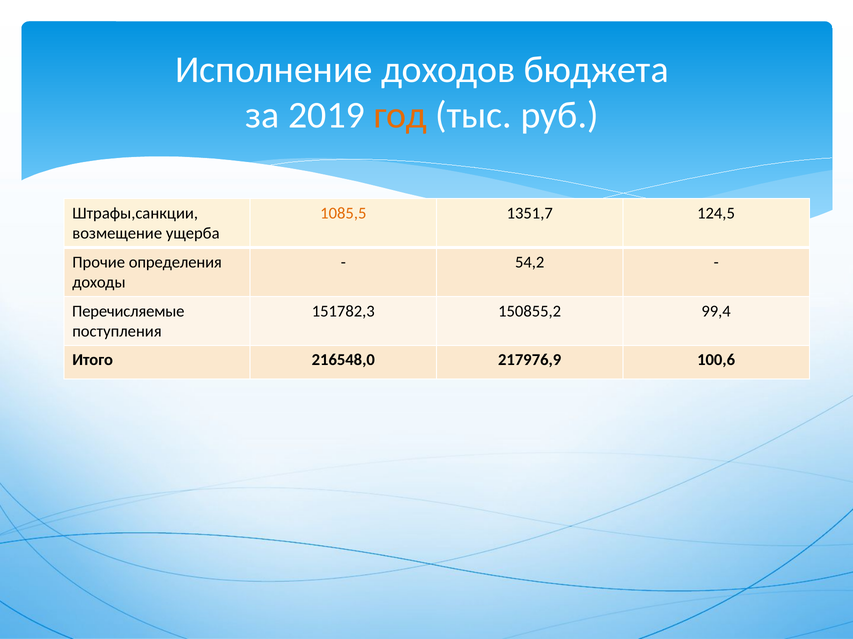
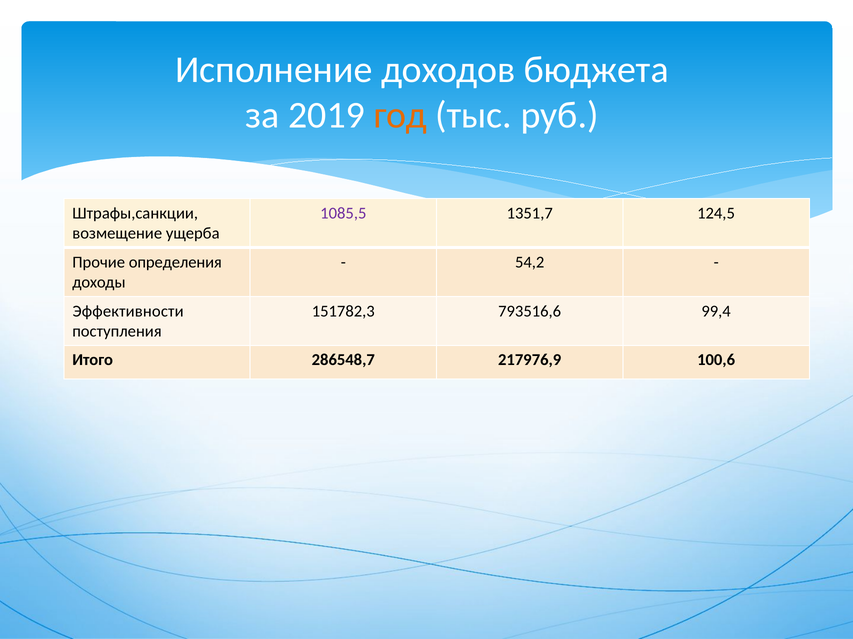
1085,5 colour: orange -> purple (343, 214)
Перечисляемые: Перечисляемые -> Эффективности (128, 311)
150855,2: 150855,2 -> 793516,6 (530, 311)
216548,0: 216548,0 -> 286548,7 (343, 360)
